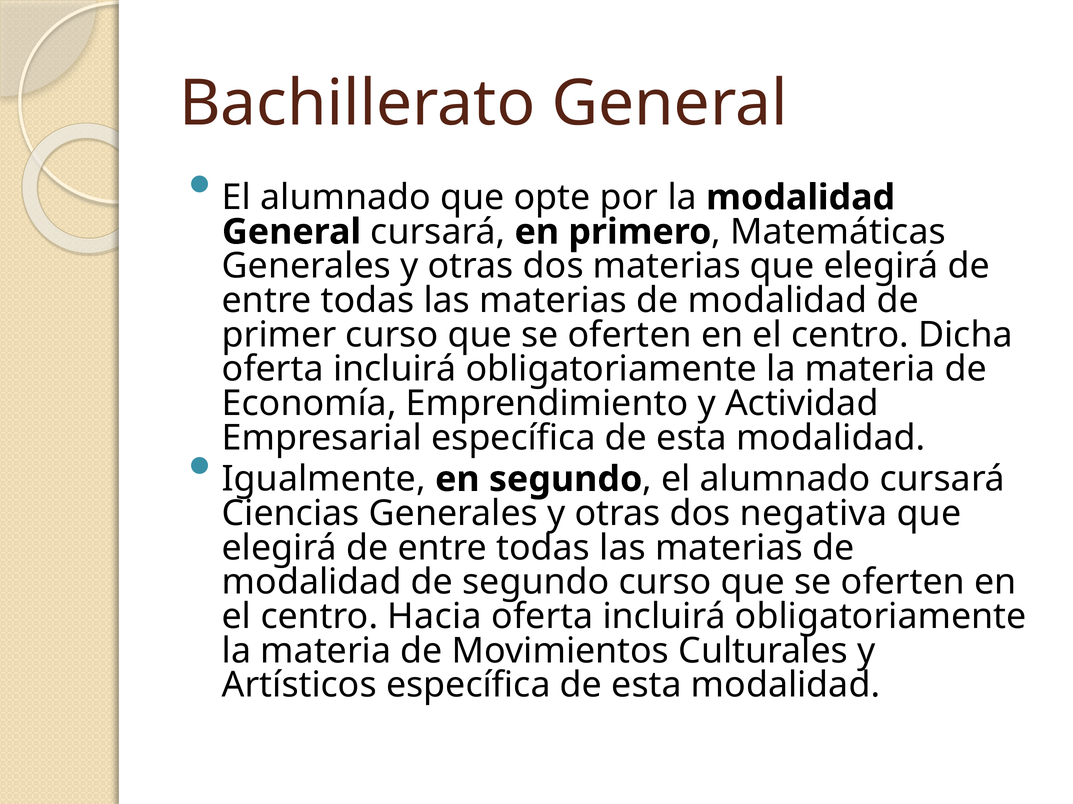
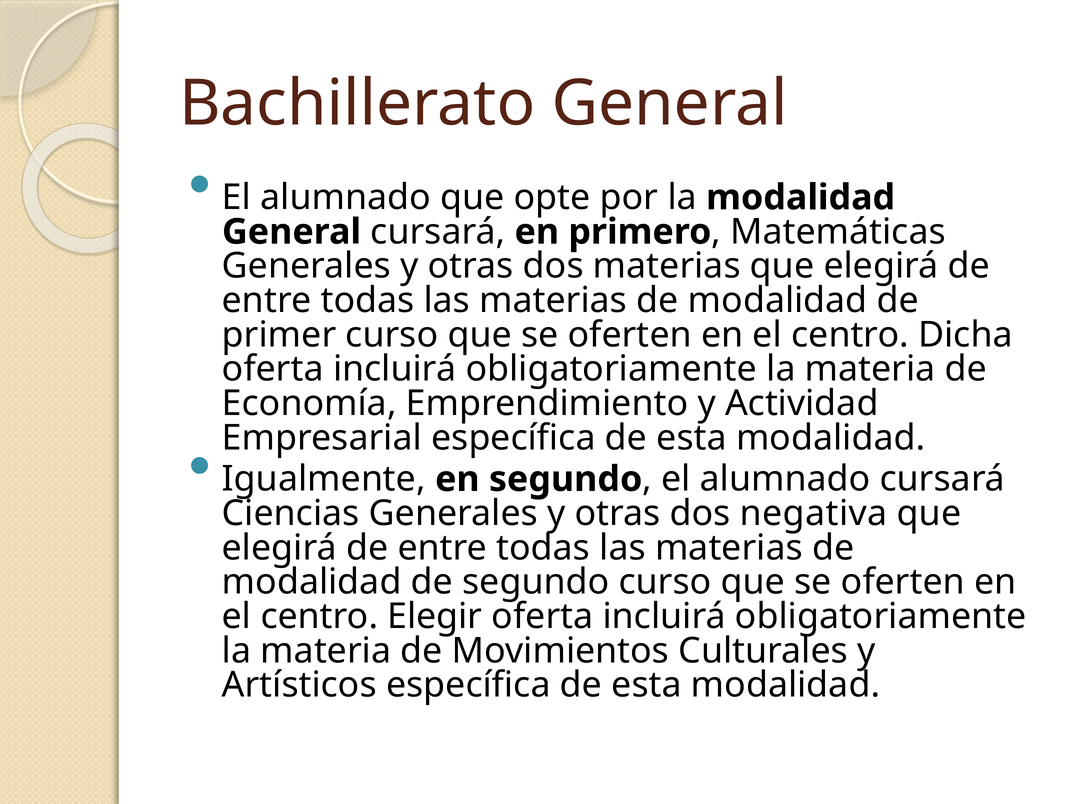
Hacia: Hacia -> Elegir (435, 617)
